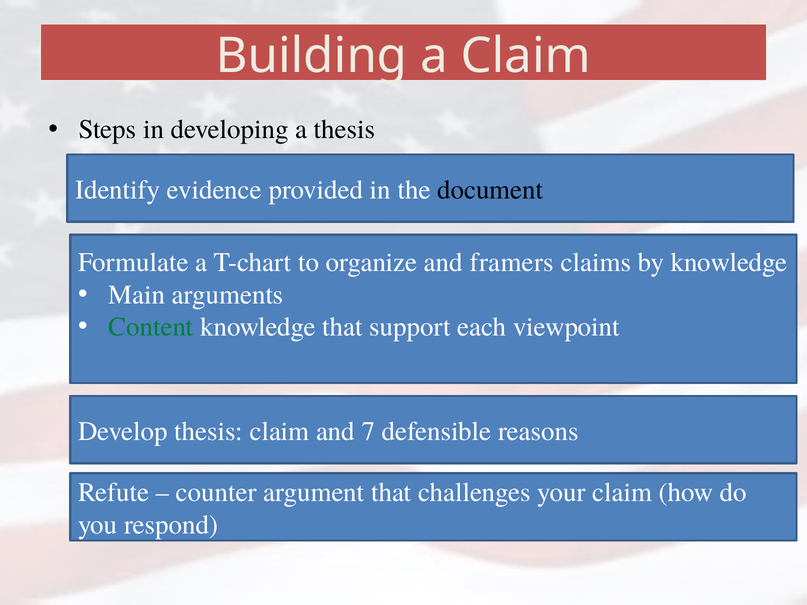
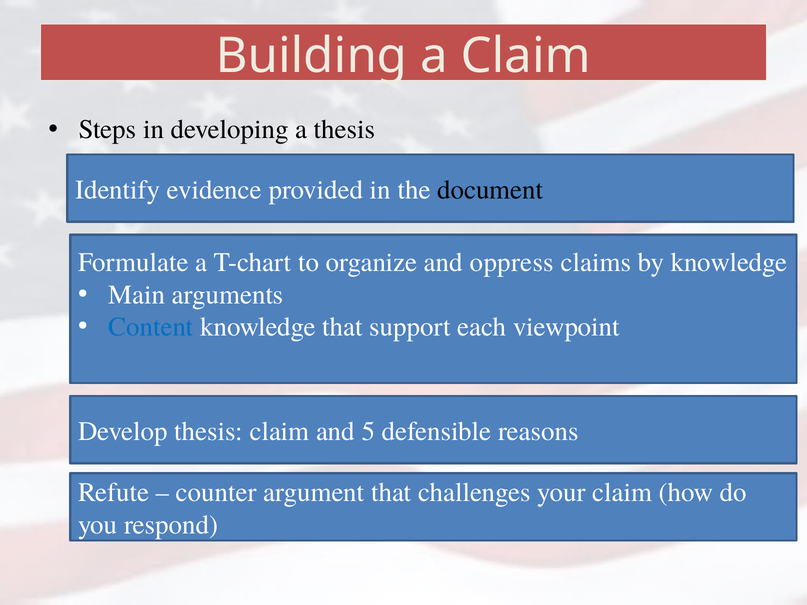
framers: framers -> oppress (512, 263)
Content colour: green -> blue (151, 327)
7: 7 -> 5 (368, 432)
